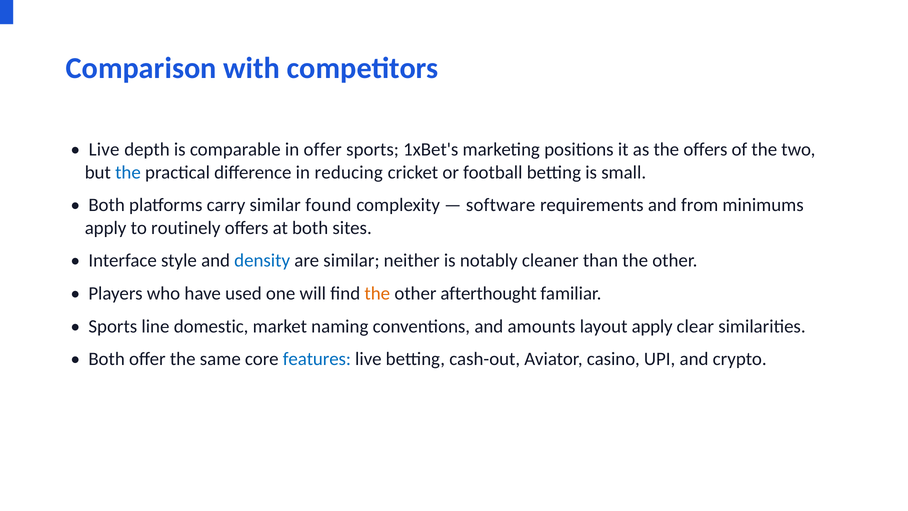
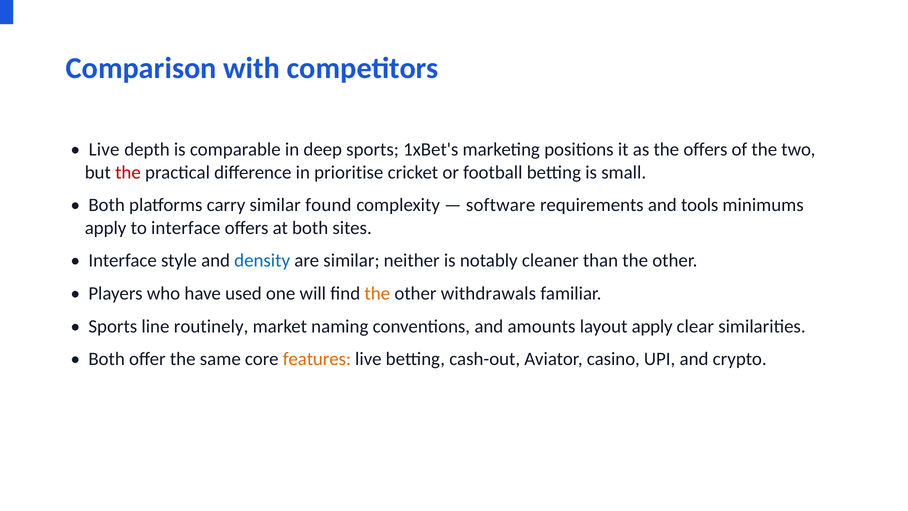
in offer: offer -> deep (323, 150)
the colour: blue -> red (128, 172)
reducing: reducing -> prioritise (349, 172)
from: from -> tools (700, 205)
to routinely: routinely -> interface (186, 228)
afterthought: afterthought -> withdrawals (488, 293)
domestic: domestic -> routinely (211, 326)
features colour: blue -> orange (317, 359)
